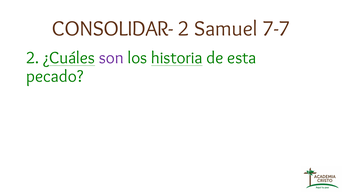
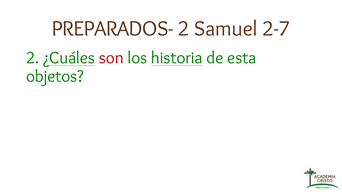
CONSOLIDAR-: CONSOLIDAR- -> PREPARADOS- (112, 29)
7-7: 7-7 -> 2-7 (276, 29)
son colour: purple -> red (111, 58)
pecado: pecado -> objetos (55, 76)
